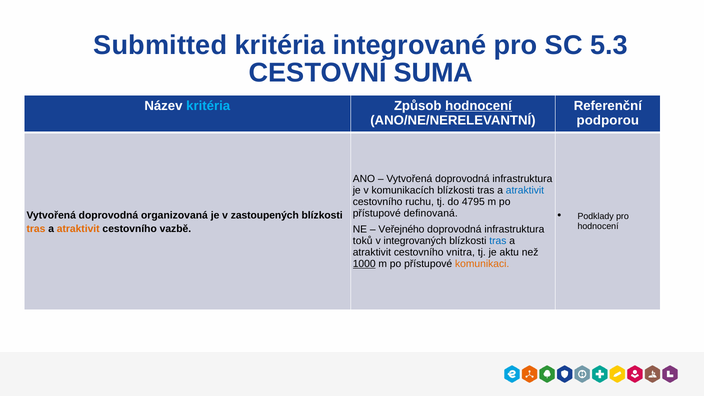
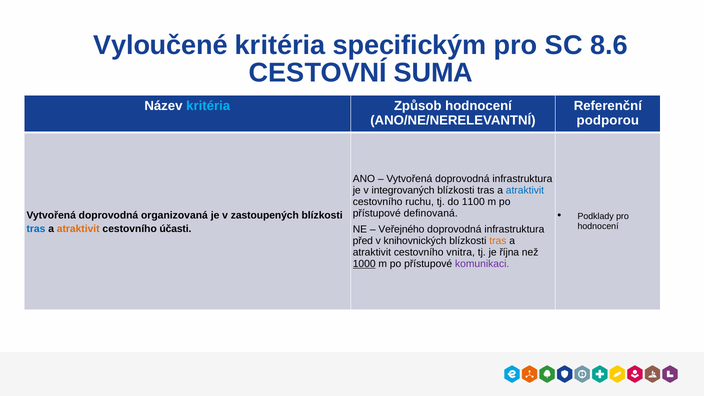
Submitted: Submitted -> Vyloučené (161, 45)
integrované: integrované -> specifickým (410, 45)
5.3: 5.3 -> 8.6 (609, 45)
hodnocení underline: present -> none (479, 106)
komunikacích: komunikacích -> integrovaných (403, 190)
4795: 4795 -> 1100 (473, 202)
tras colour: orange -> blue (36, 229)
vazbě: vazbě -> účasti (175, 229)
toků: toků -> před (363, 241)
integrovaných: integrovaných -> knihovnických (415, 241)
tras colour: blue -> orange (498, 241)
aktu: aktu -> října (509, 252)
komunikaci colour: orange -> purple (482, 264)
